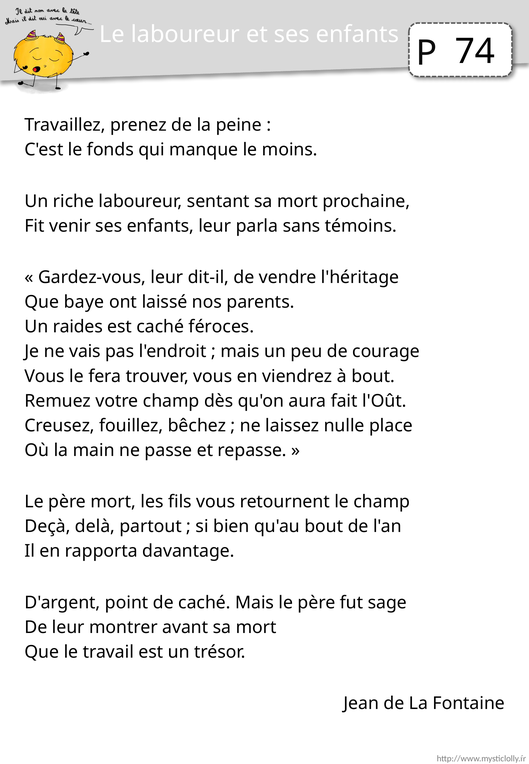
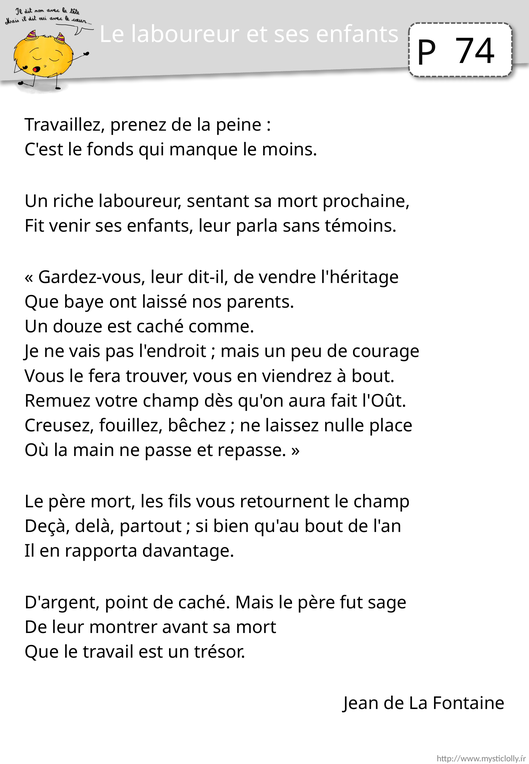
raides: raides -> douze (78, 327)
féroces: féroces -> comme (221, 327)
